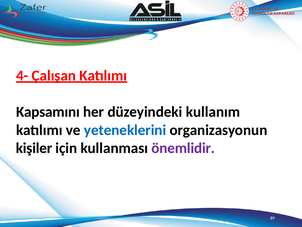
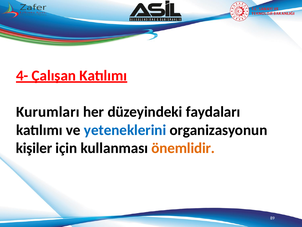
Kapsamını: Kapsamını -> Kurumları (48, 112)
kullanım: kullanım -> faydaları (213, 112)
önemlidir colour: purple -> orange (183, 148)
